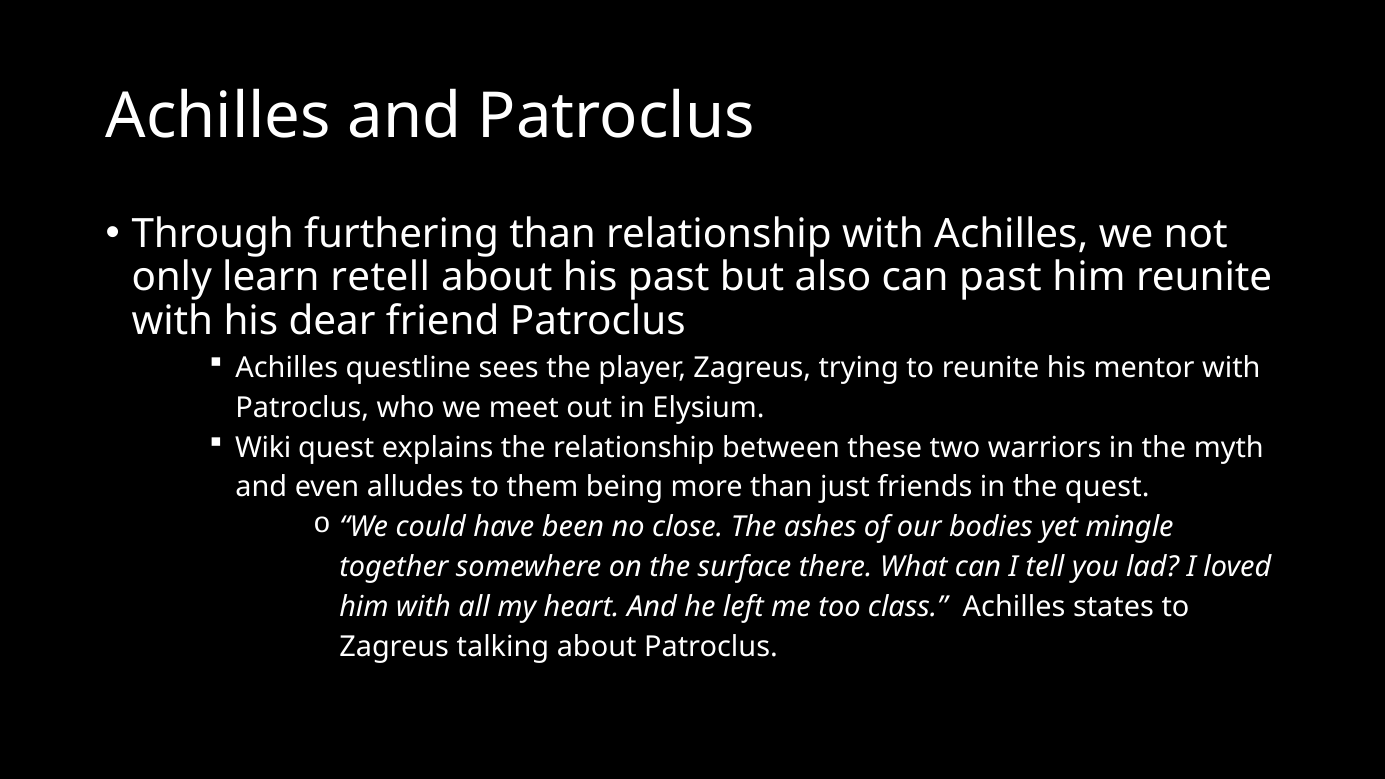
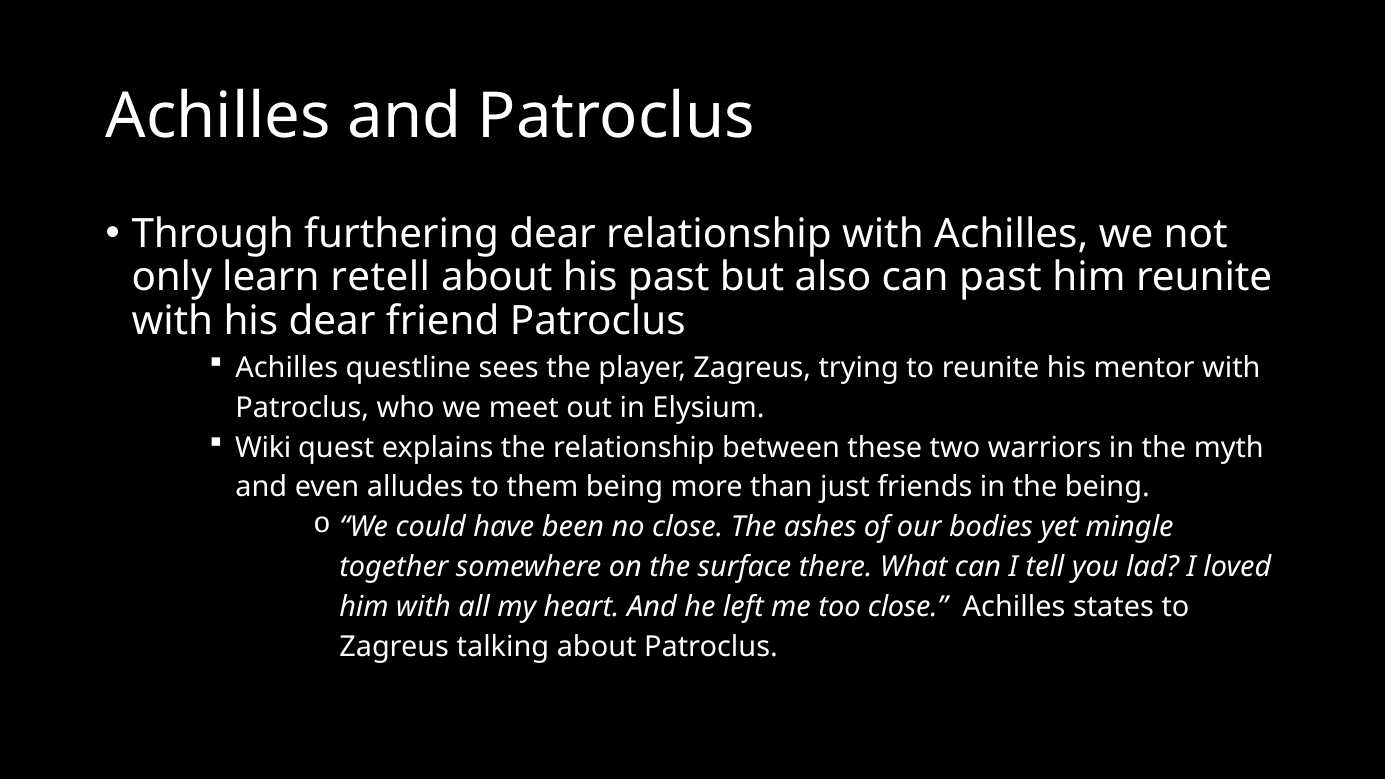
furthering than: than -> dear (553, 234)
the quest: quest -> being (1107, 487)
too class: class -> close (908, 607)
